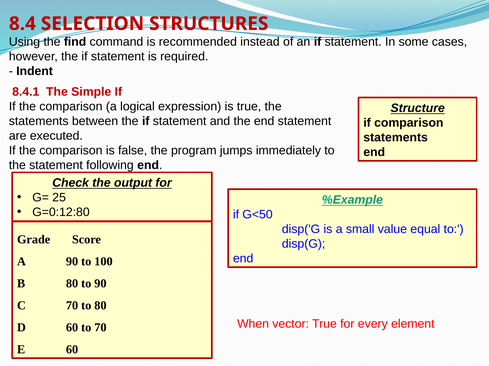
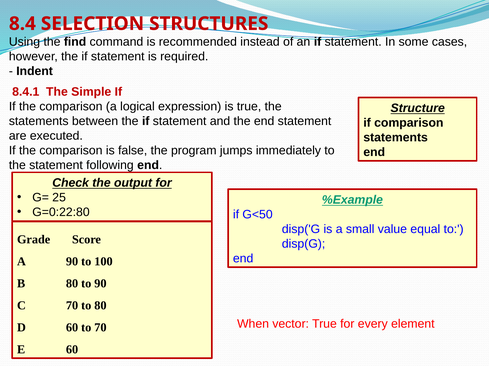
G=0:12:80: G=0:12:80 -> G=0:22:80 (61, 213)
